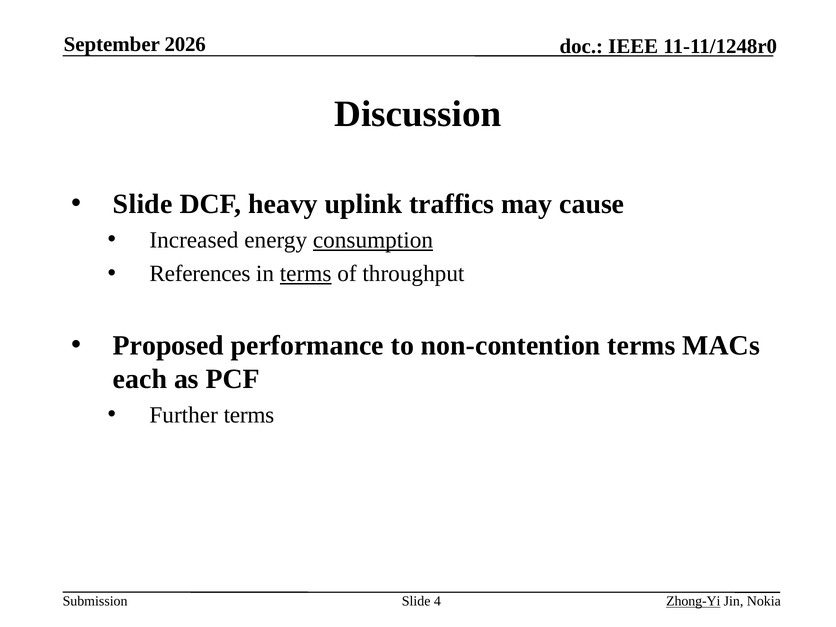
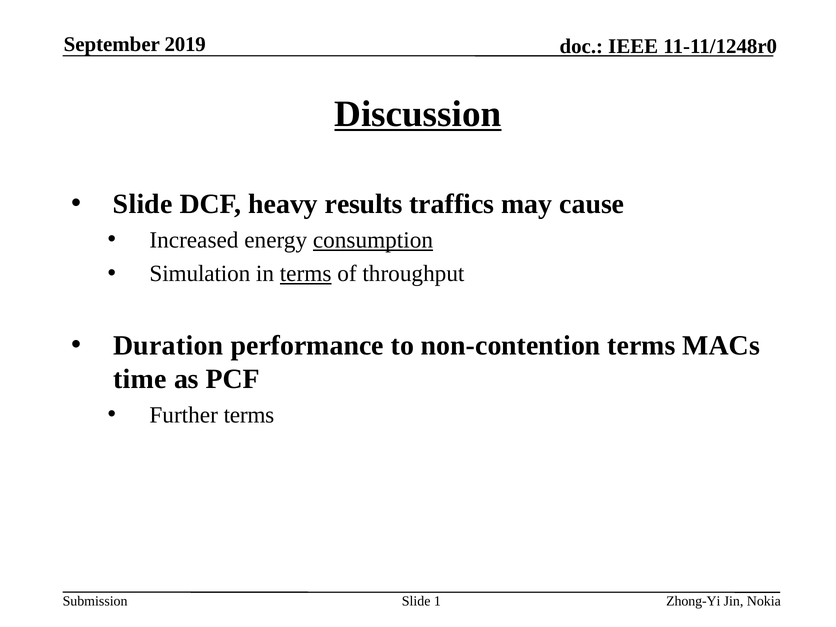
2026: 2026 -> 2019 (185, 44)
Discussion underline: none -> present (418, 114)
uplink: uplink -> results (364, 204)
References: References -> Simulation (200, 274)
Proposed: Proposed -> Duration (168, 345)
each: each -> time (140, 379)
4: 4 -> 1 (437, 601)
Zhong-Yi underline: present -> none (693, 601)
